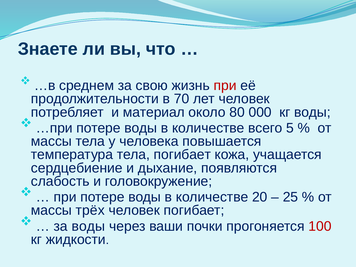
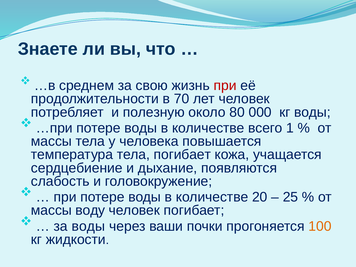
материал: материал -> полезную (154, 112)
5: 5 -> 1 (290, 128)
трёх: трёх -> воду (90, 210)
100 colour: red -> orange (320, 226)
